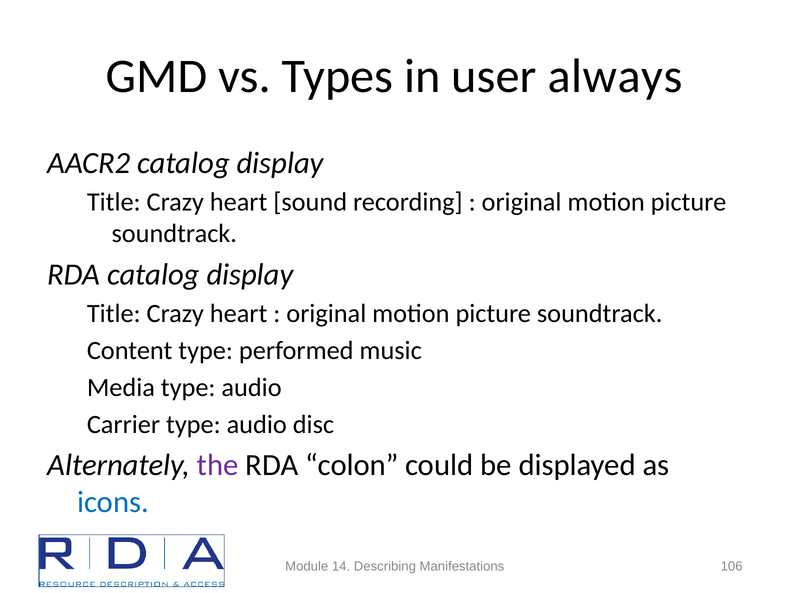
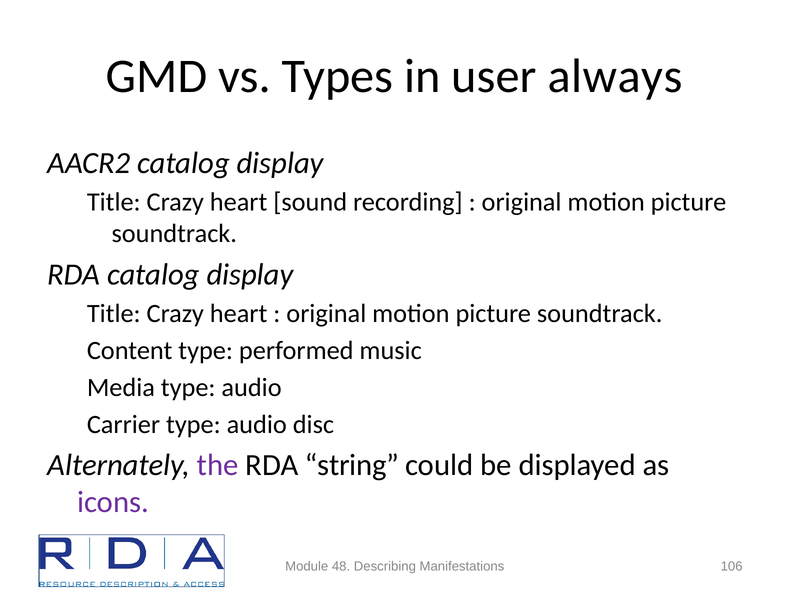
colon: colon -> string (352, 465)
icons colour: blue -> purple (113, 502)
14: 14 -> 48 (341, 566)
